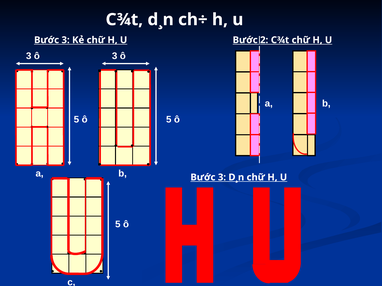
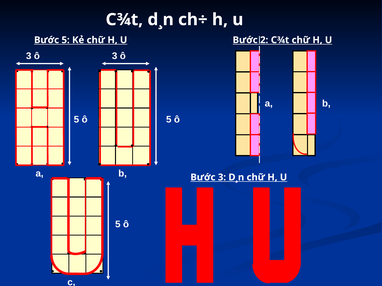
3: 3 -> 5 (66, 40)
